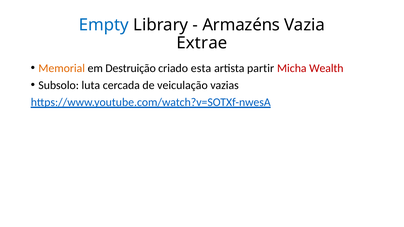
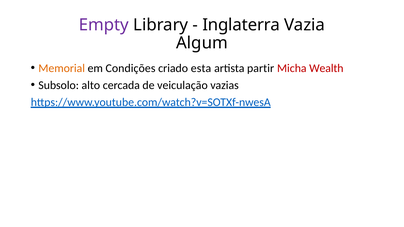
Empty colour: blue -> purple (104, 25)
Armazéns: Armazéns -> Inglaterra (241, 25)
Extrae: Extrae -> Algum (202, 43)
Destruição: Destruição -> Condições (131, 68)
luta: luta -> alto (91, 85)
